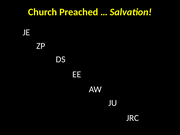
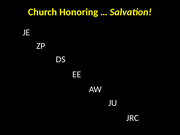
Preached: Preached -> Honoring (79, 12)
